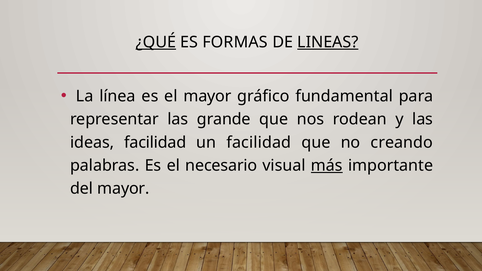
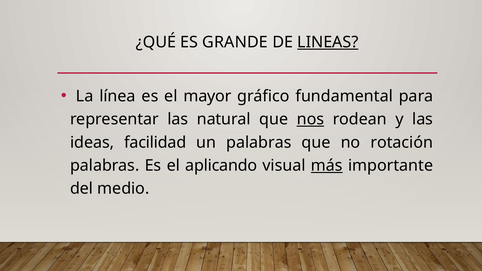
¿QUÉ underline: present -> none (156, 42)
FORMAS: FORMAS -> GRANDE (235, 42)
grande: grande -> natural (224, 119)
nos underline: none -> present (310, 119)
un facilidad: facilidad -> palabras (259, 142)
creando: creando -> rotación (402, 142)
necesario: necesario -> aplicando (221, 166)
del mayor: mayor -> medio (123, 189)
